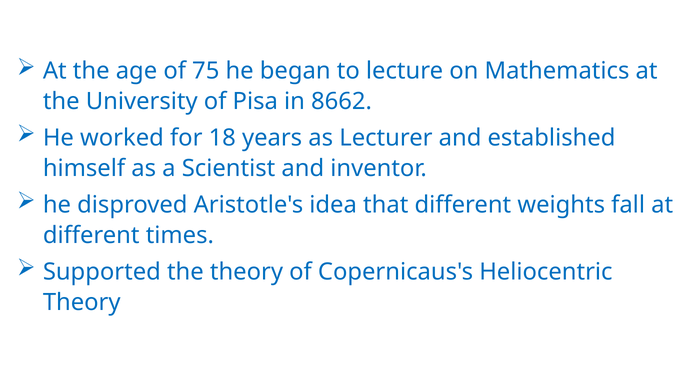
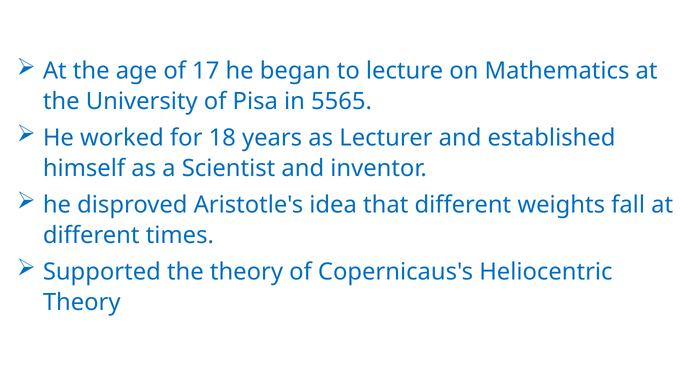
75: 75 -> 17 (206, 71)
8662: 8662 -> 5565 (342, 102)
